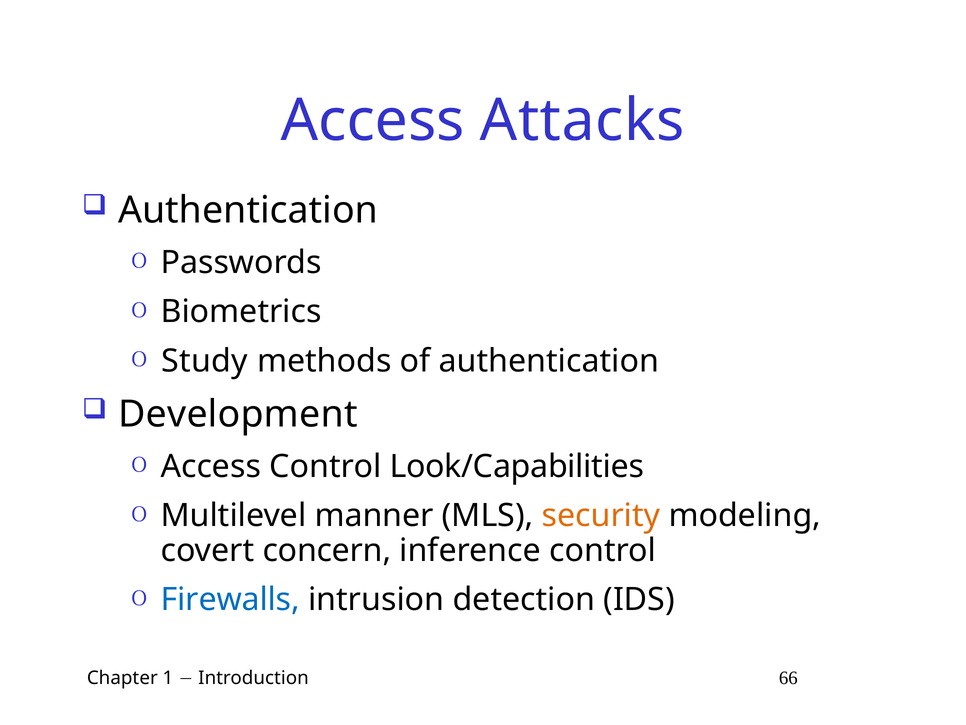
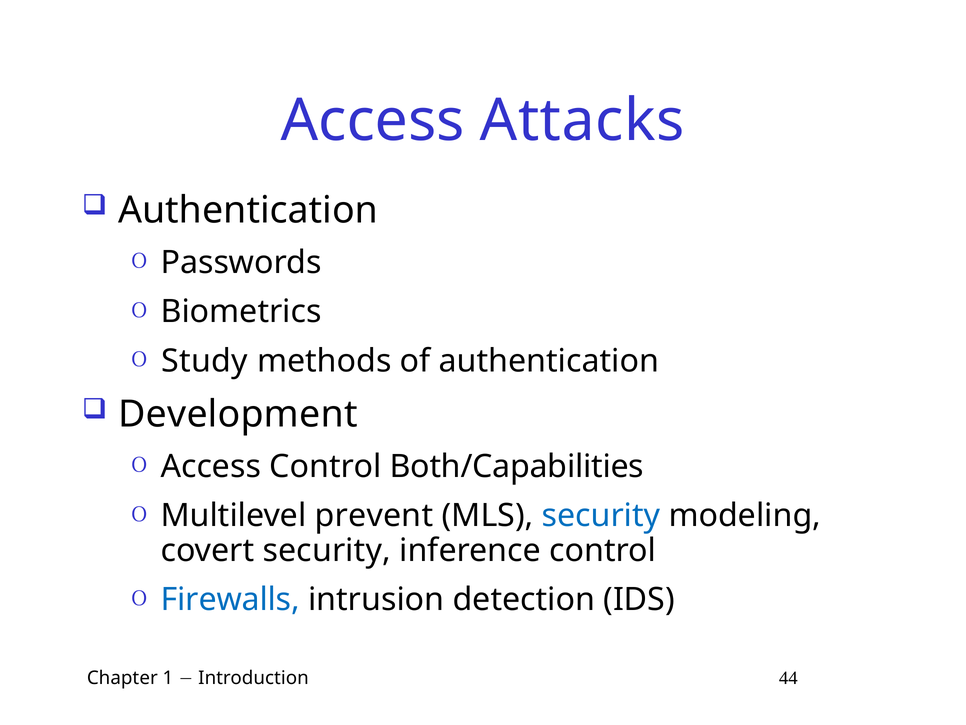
Look/Capabilities: Look/Capabilities -> Both/Capabilities (517, 466)
manner: manner -> prevent (374, 515)
security colour: orange -> blue (601, 515)
covert concern: concern -> security (327, 550)
66: 66 -> 44 (788, 678)
